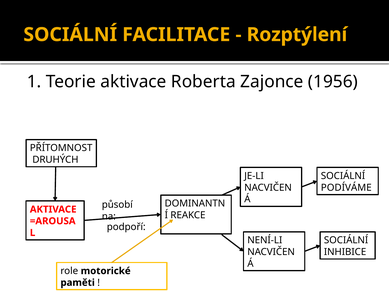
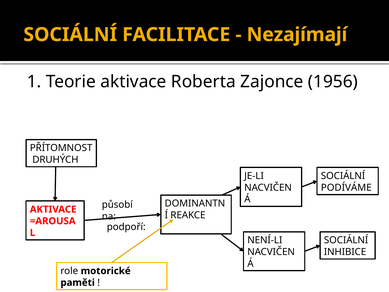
Rozptýlení: Rozptýlení -> Nezajímají (297, 35)
